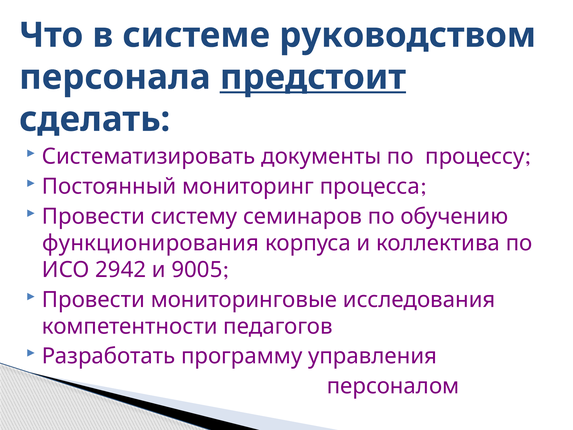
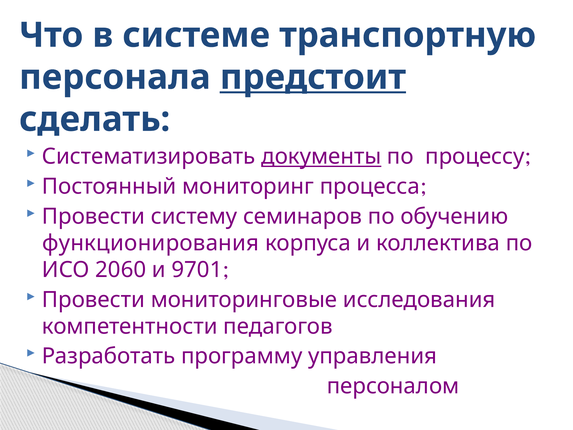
руководством: руководством -> транспортную (408, 35)
документы underline: none -> present (321, 156)
2942: 2942 -> 2060 (121, 270)
9005: 9005 -> 9701 (197, 270)
